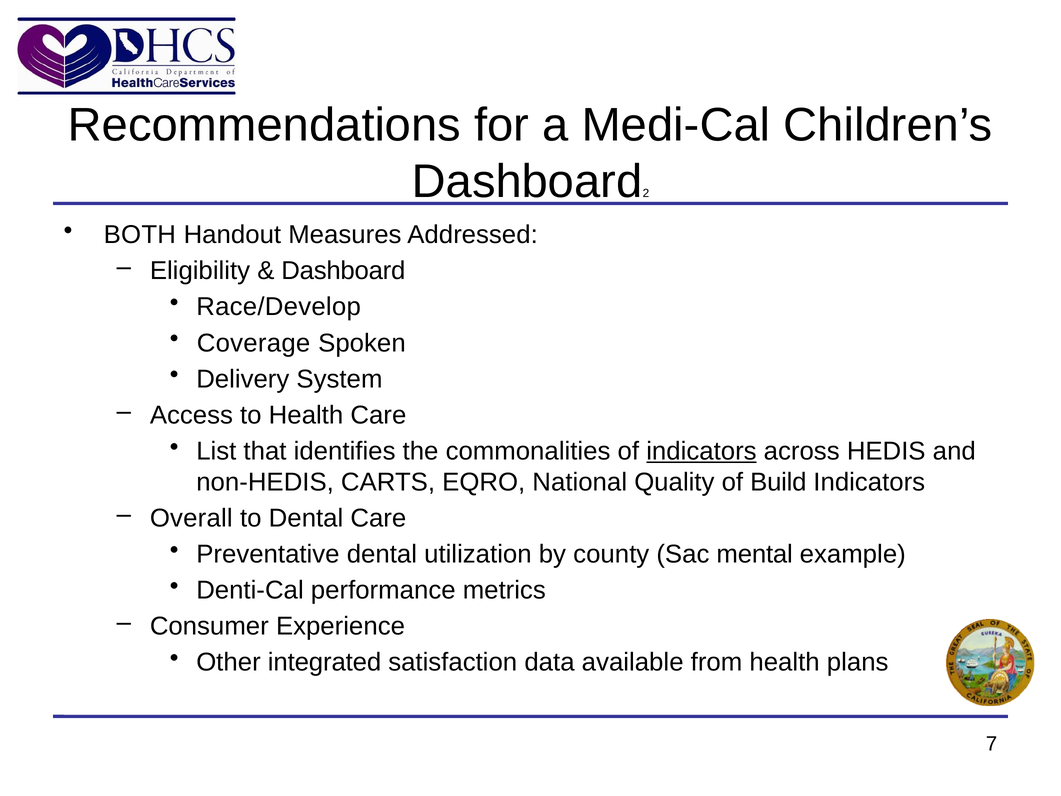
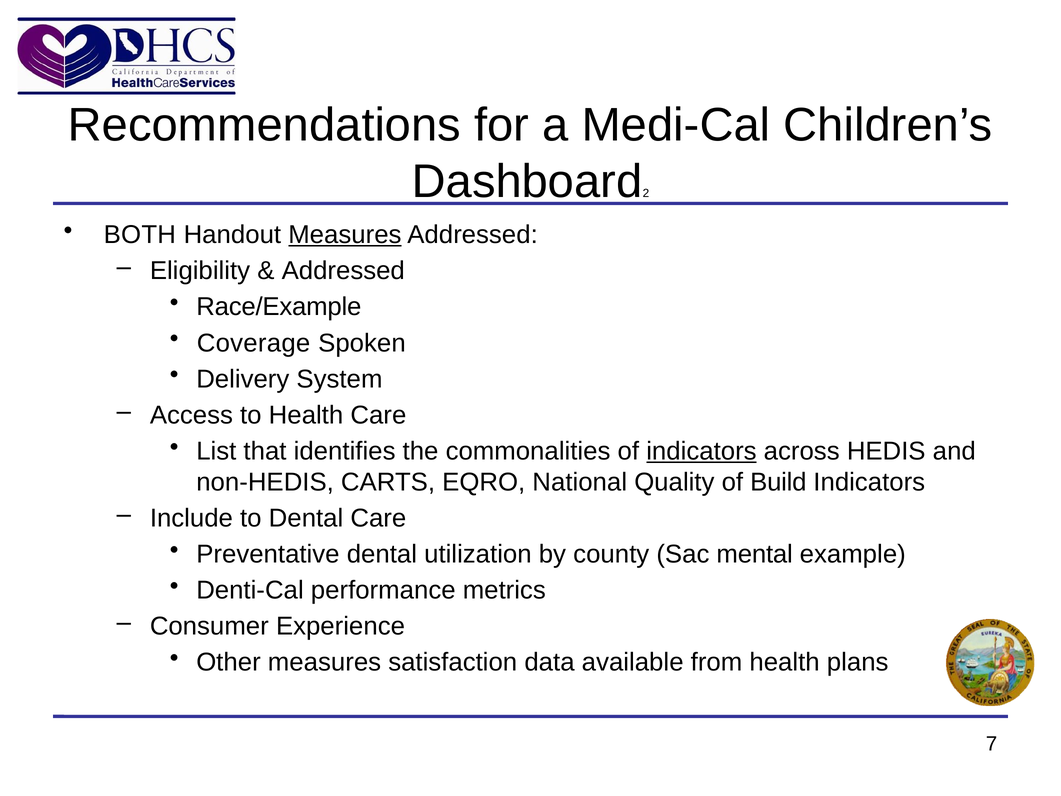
Measures underline: none -> present (345, 235)
Dashboard: Dashboard -> Addressed (343, 271)
Race/Develop: Race/Develop -> Race/Example (279, 307)
Overall: Overall -> Include (191, 518)
Other integrated: integrated -> measures (324, 662)
